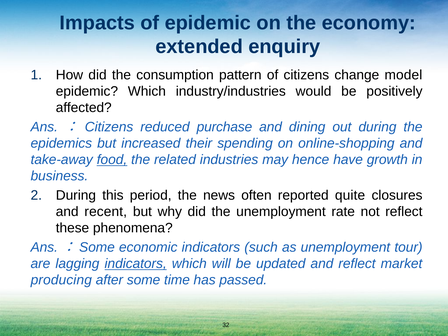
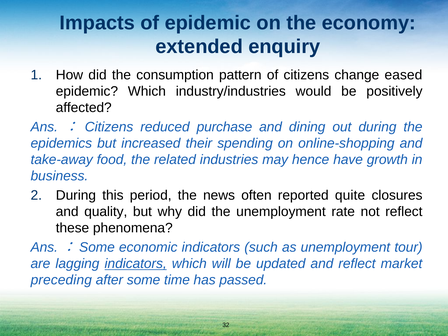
model: model -> eased (403, 75)
food underline: present -> none (112, 160)
recent: recent -> quality (106, 212)
producing: producing -> preceding (61, 280)
